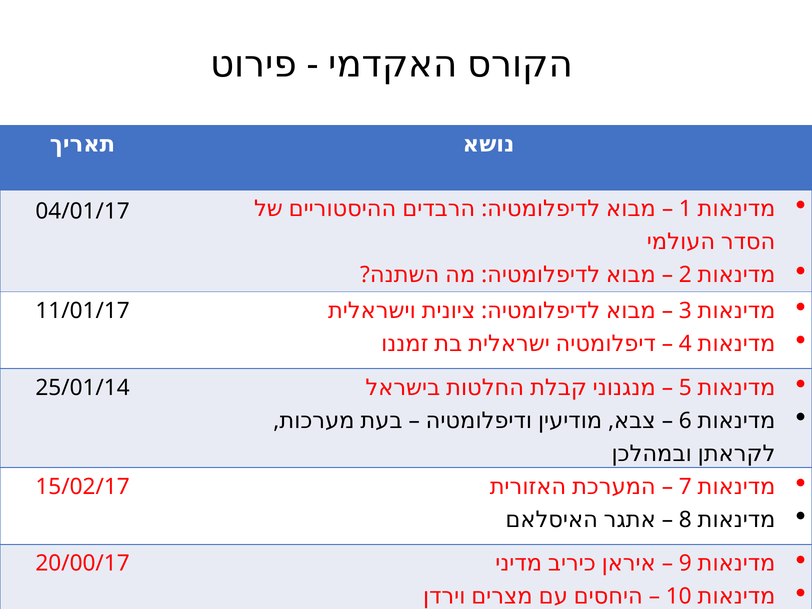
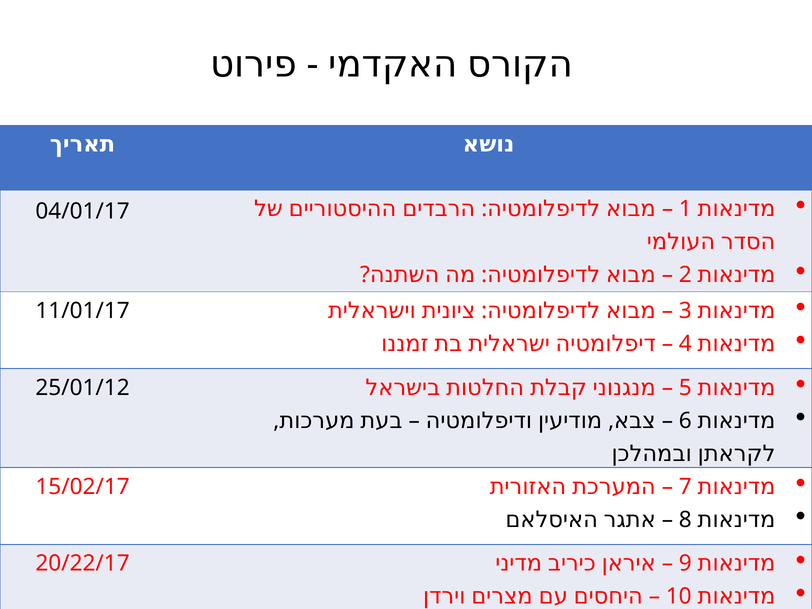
25/01/14: 25/01/14 -> 25/01/12 (83, 388)
20/00/17: 20/00/17 -> 20/22/17 (83, 564)
